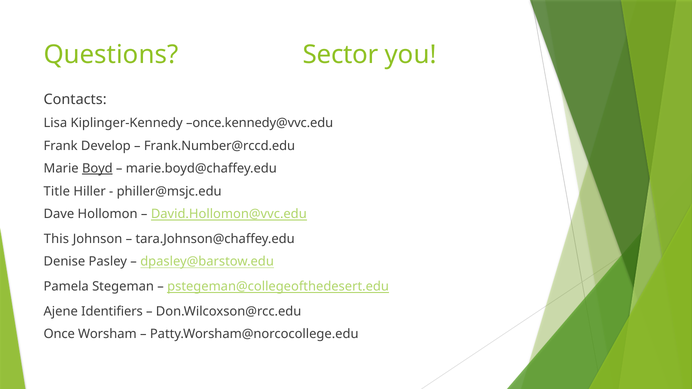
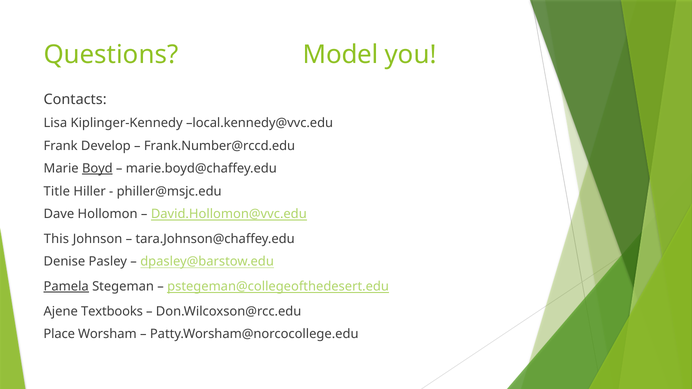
Sector: Sector -> Model (341, 55)
once.kennedy@vvc.edu: once.kennedy@vvc.edu -> local.kennedy@vvc.edu (260, 123)
Pamela underline: none -> present (66, 287)
Identifiers: Identifiers -> Textbooks (112, 312)
Once: Once -> Place (59, 334)
